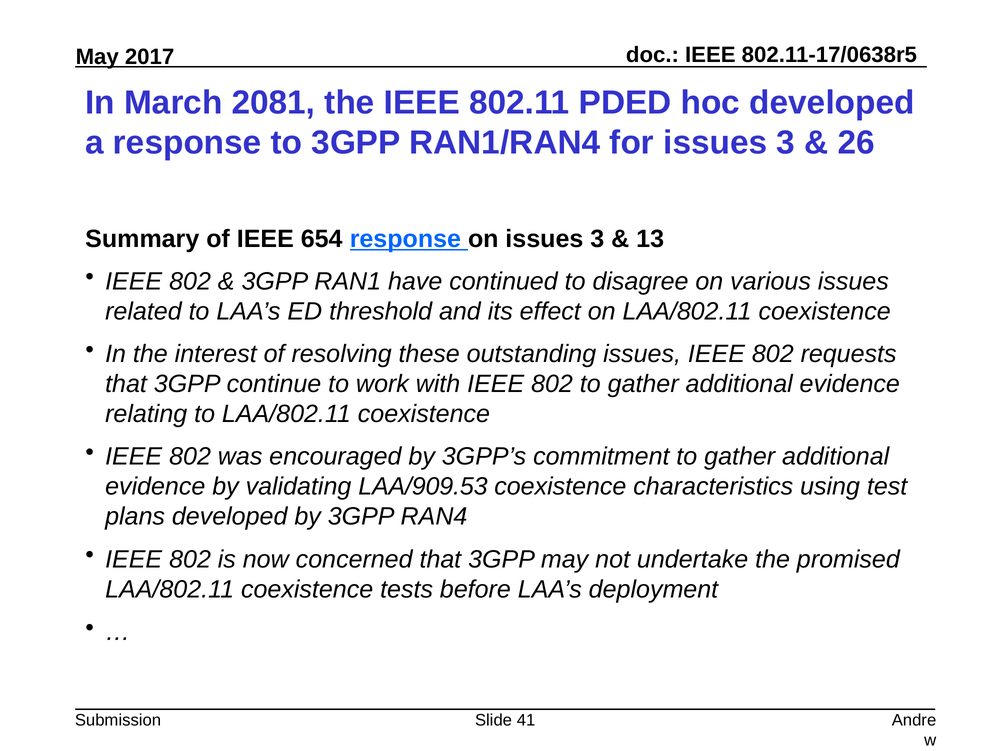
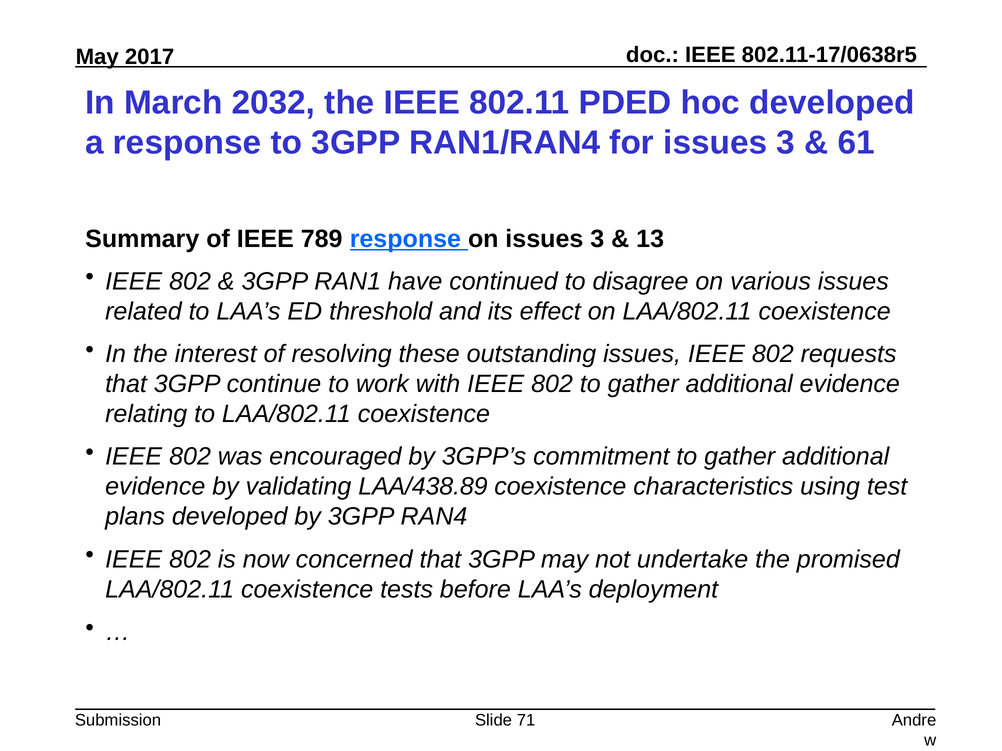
2081: 2081 -> 2032 (273, 103)
26: 26 -> 61 (856, 143)
654: 654 -> 789 (322, 239)
LAA/909.53: LAA/909.53 -> LAA/438.89 (423, 487)
41: 41 -> 71 (526, 721)
